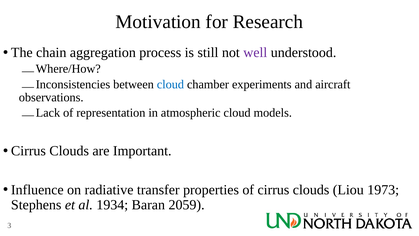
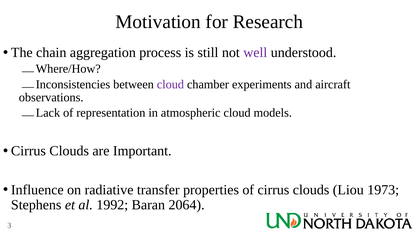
cloud colour: blue -> purple (170, 84)
1934: 1934 -> 1992 (112, 205)
2059: 2059 -> 2064 (187, 205)
